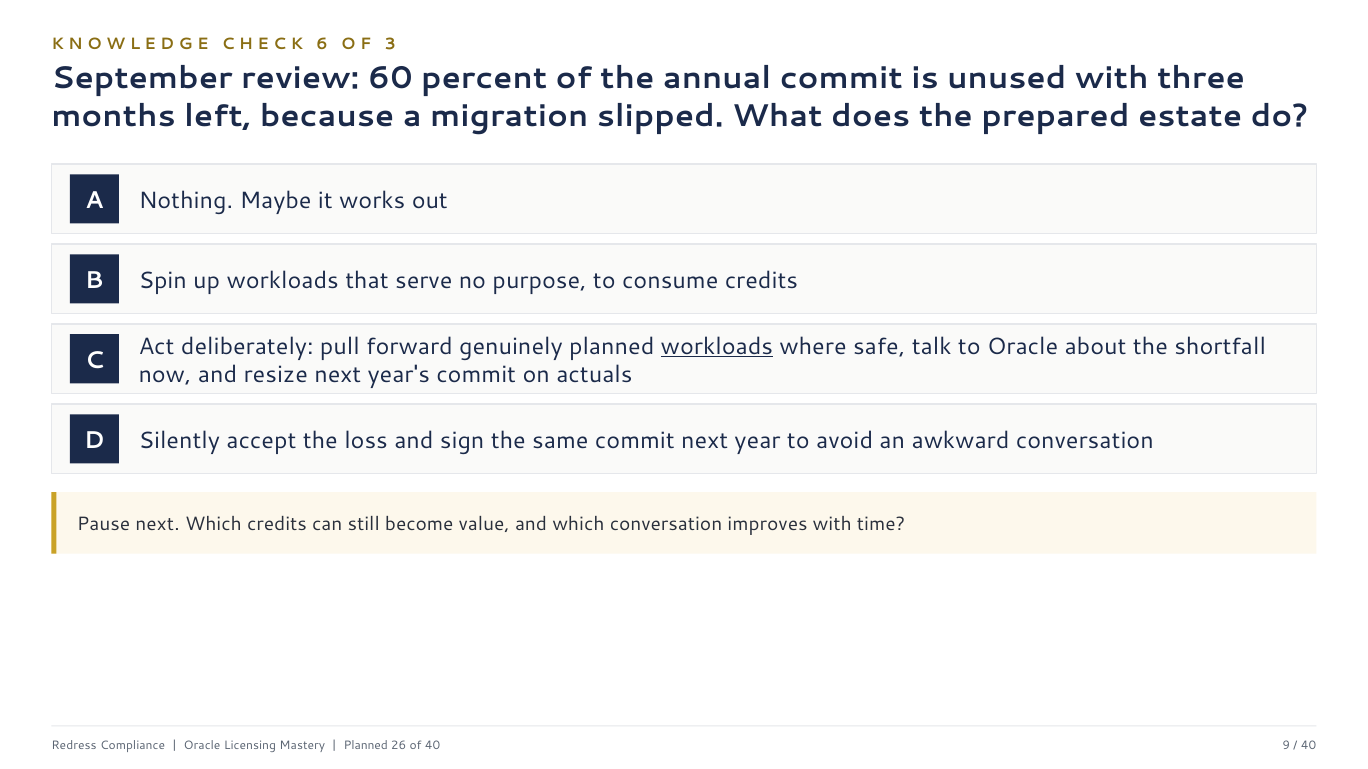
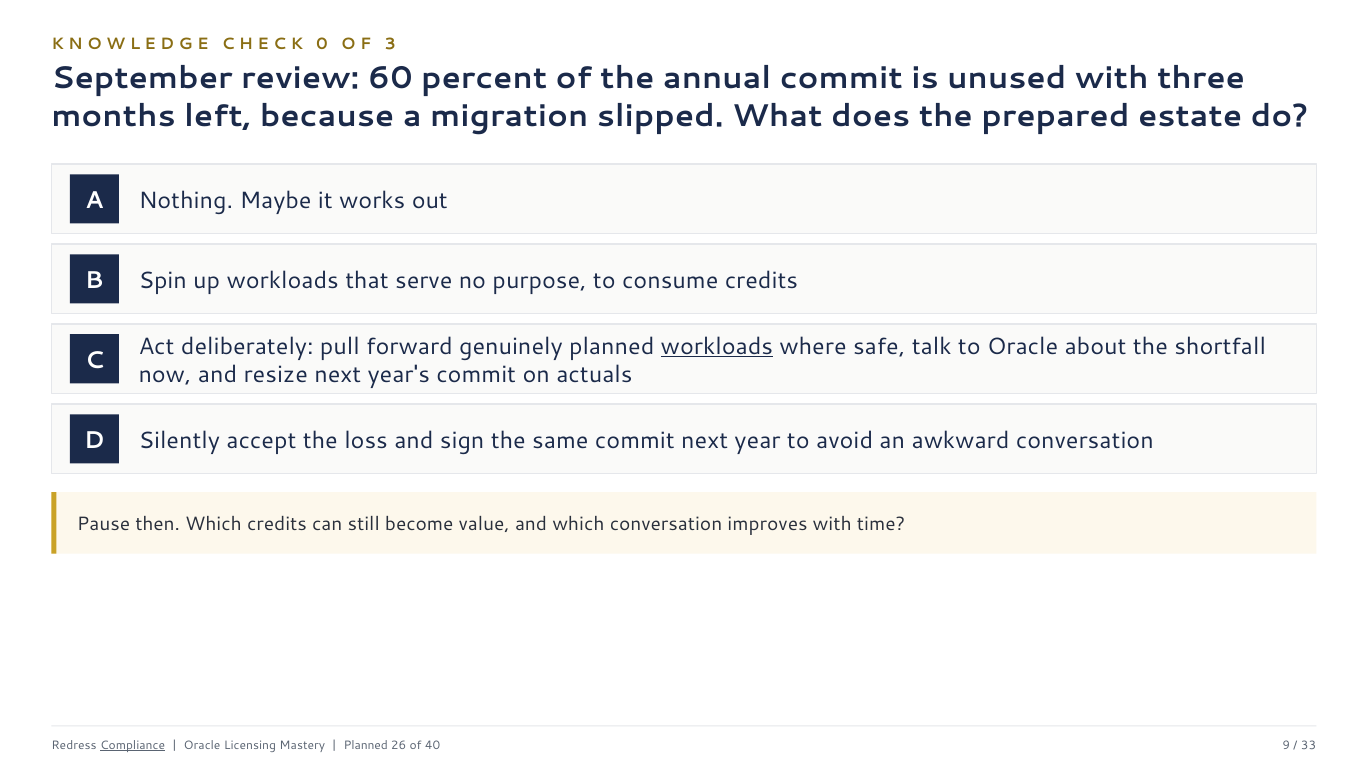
6: 6 -> 0 (322, 44)
Pause next: next -> then (158, 525)
Compliance underline: none -> present (133, 746)
40: 40 -> 33 (1309, 746)
